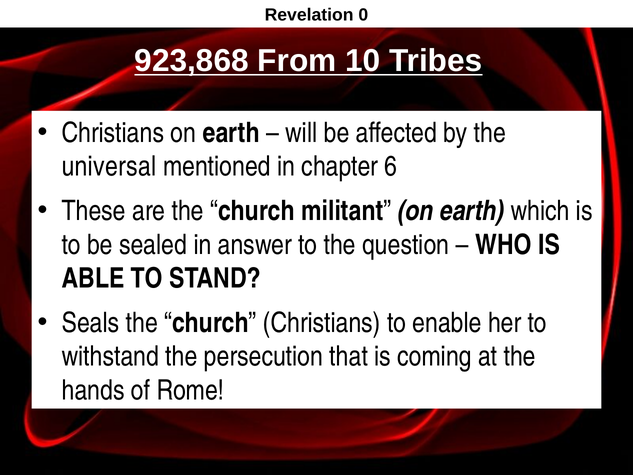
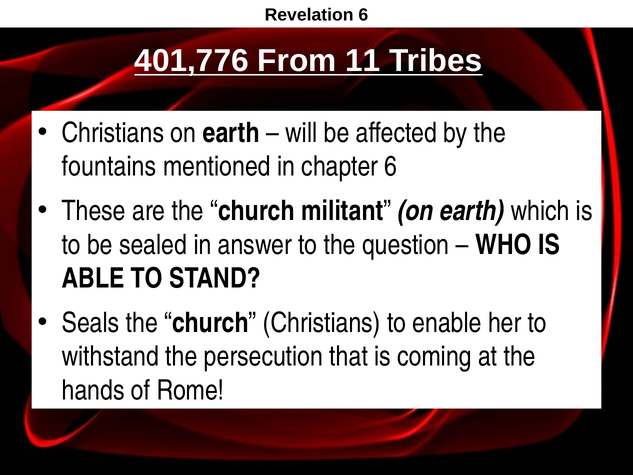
Revelation 0: 0 -> 6 (363, 15)
923,868: 923,868 -> 401,776 (192, 61)
10: 10 -> 11 (363, 61)
universal: universal -> fountains (109, 167)
